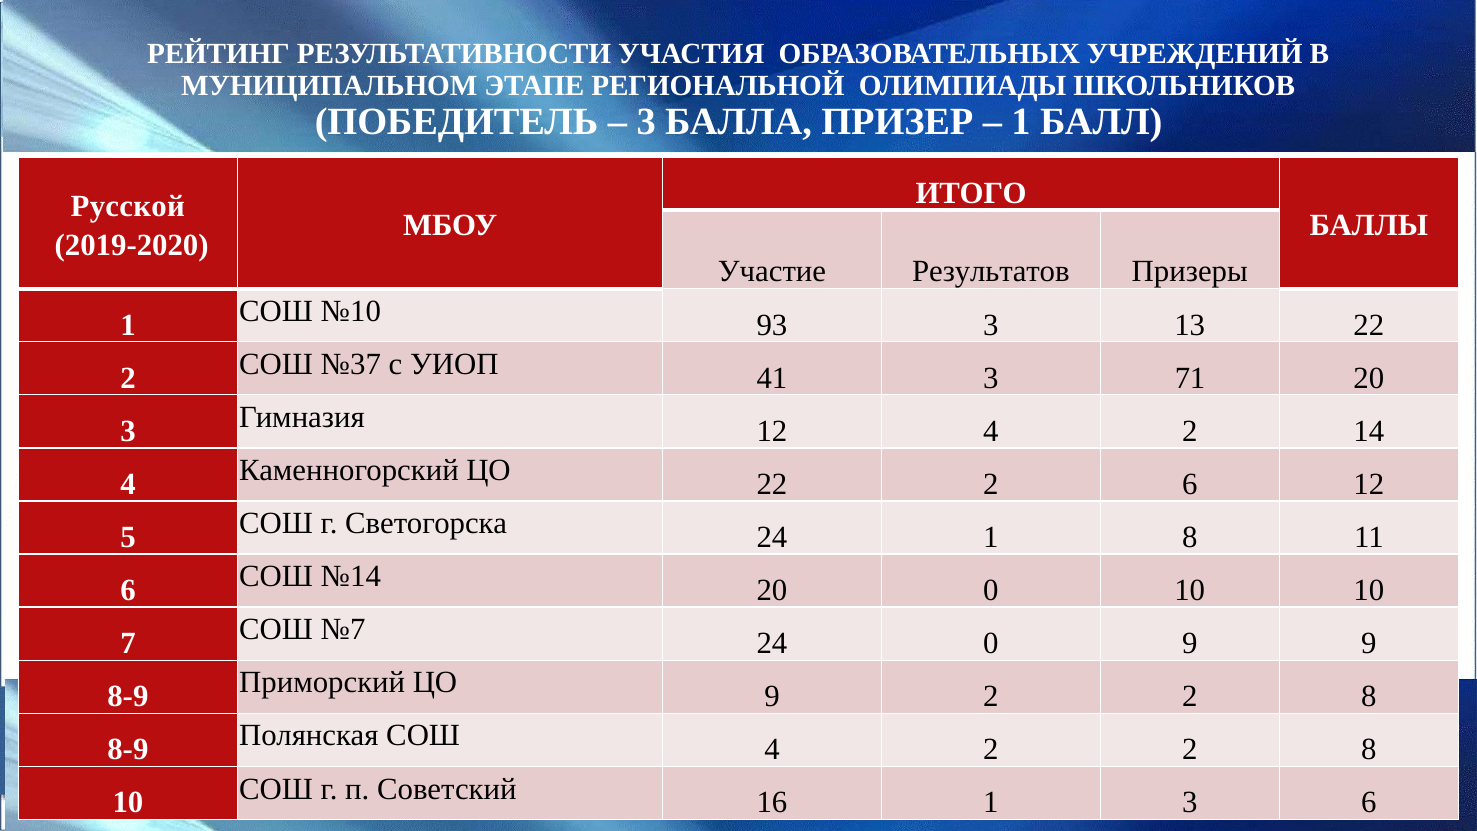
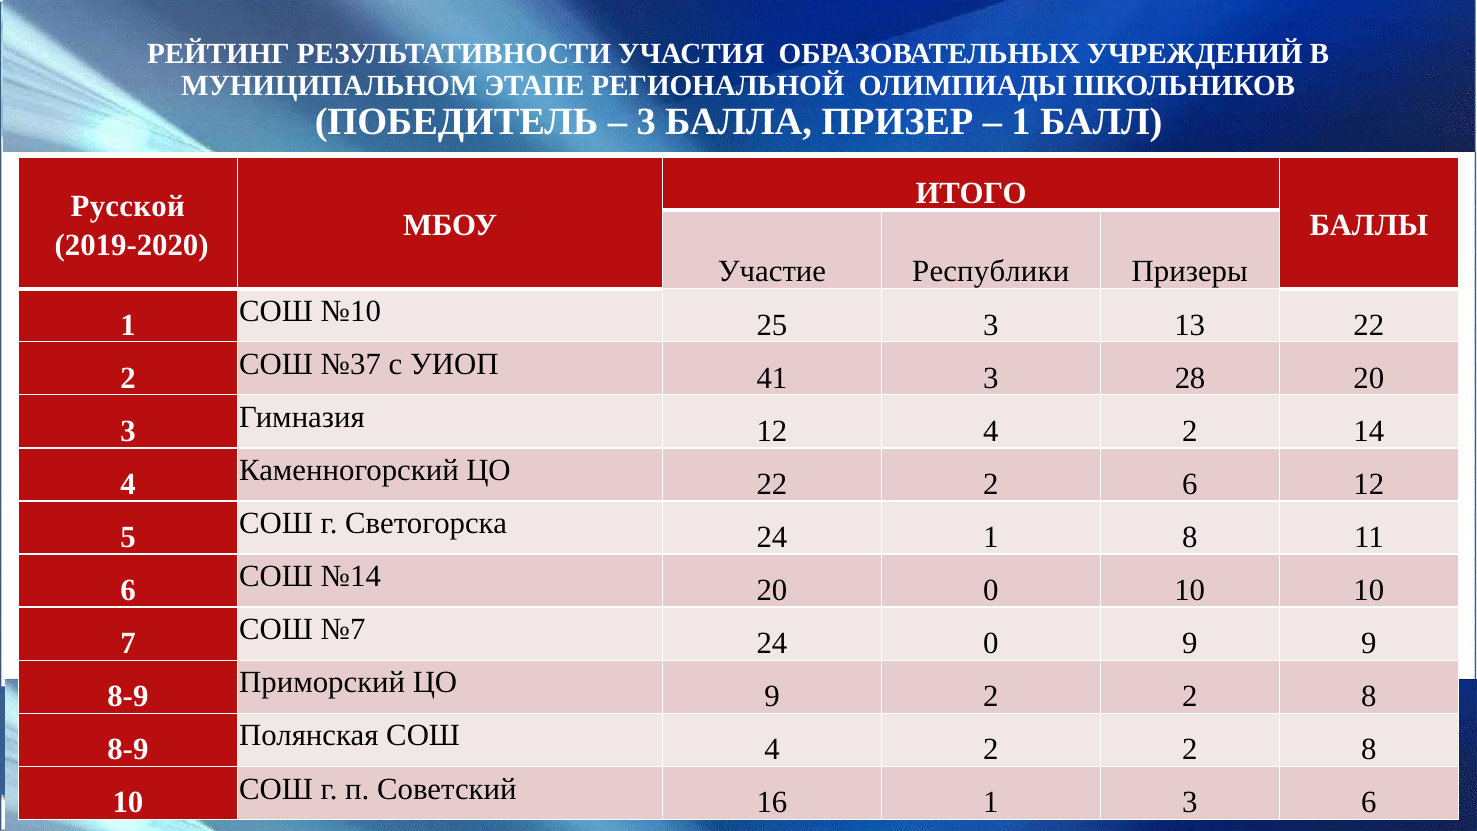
Результатов: Результатов -> Республики (991, 272)
93: 93 -> 25 (772, 325)
71: 71 -> 28 (1190, 378)
